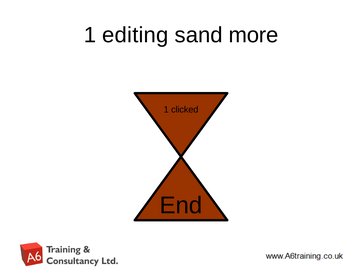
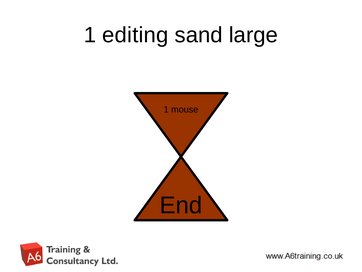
more: more -> large (253, 35)
clicked: clicked -> mouse (185, 109)
